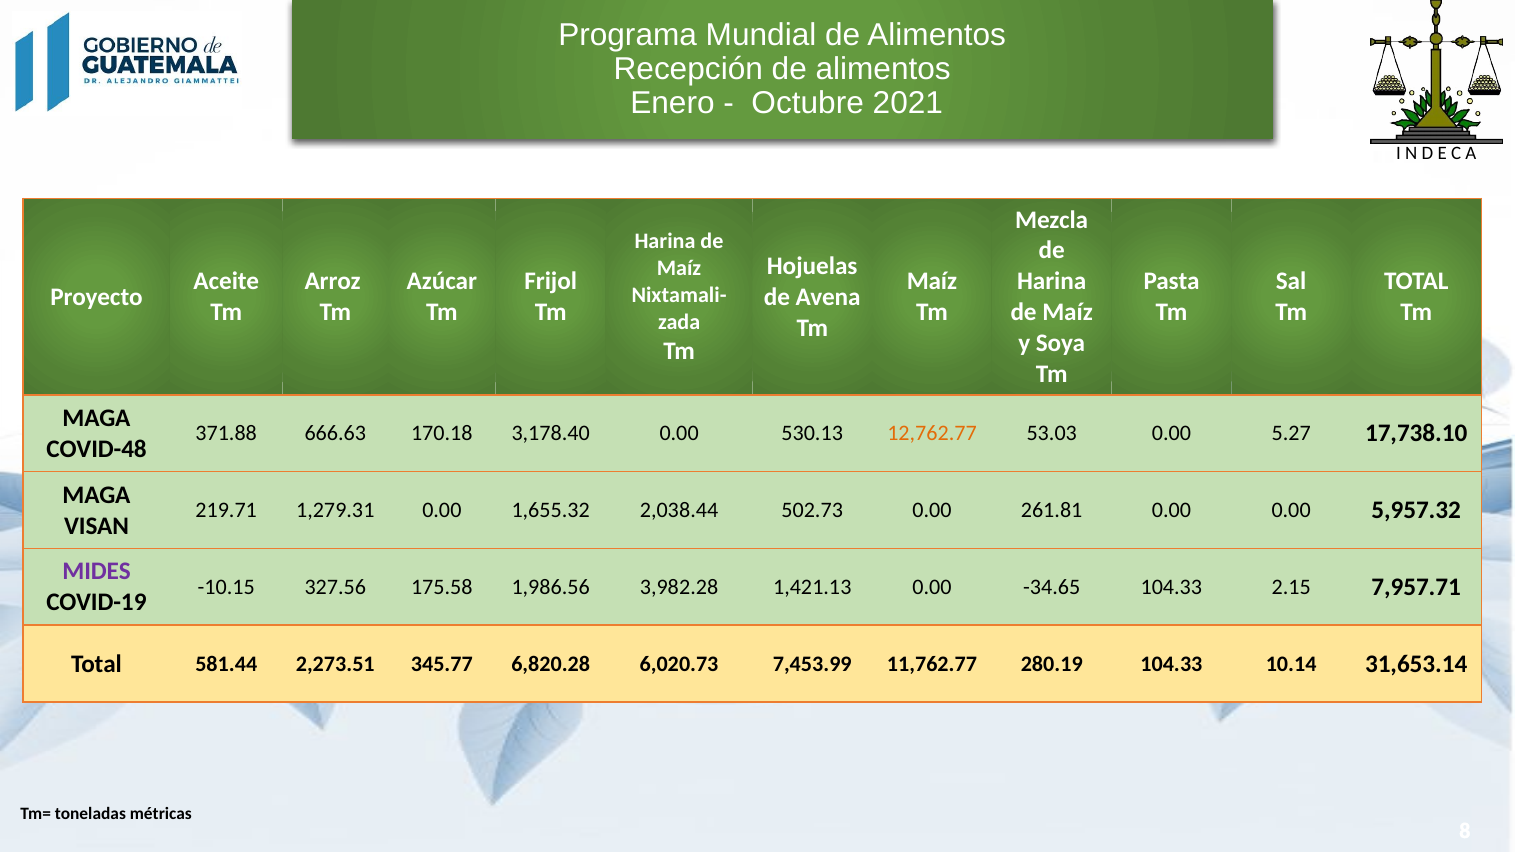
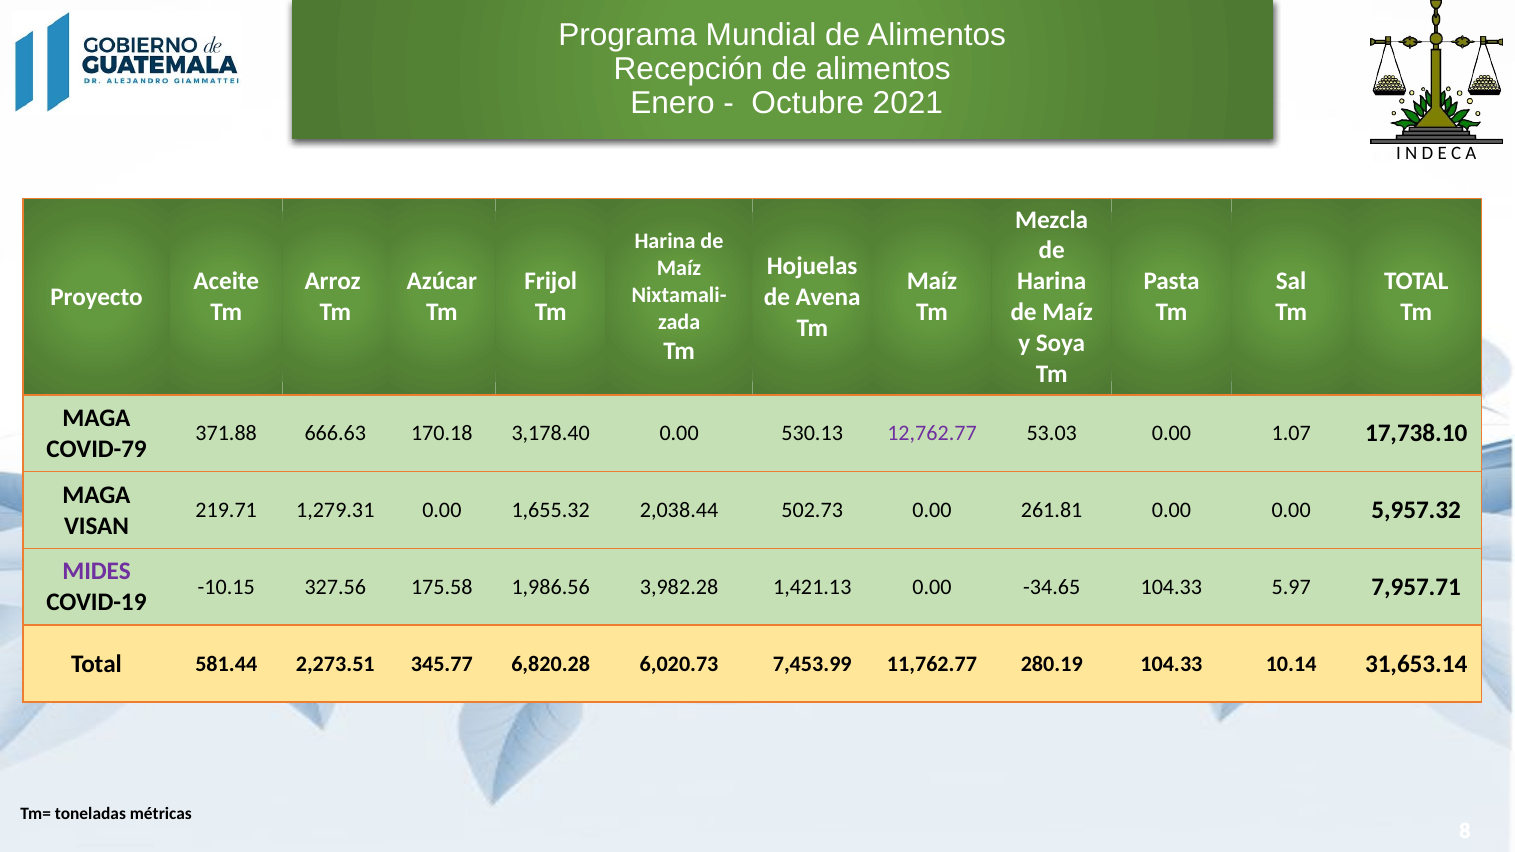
12,762.77 colour: orange -> purple (932, 434)
5.27: 5.27 -> 1.07 (1291, 434)
COVID-48: COVID-48 -> COVID-79 (96, 449)
2.15: 2.15 -> 5.97 (1291, 587)
